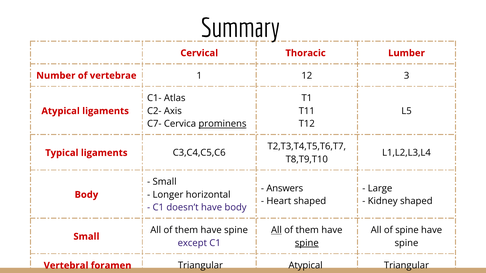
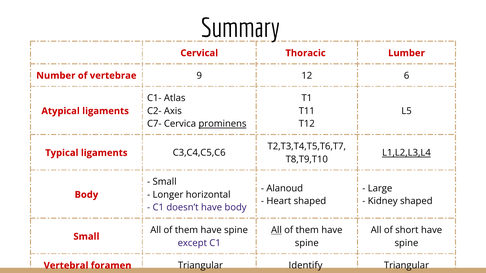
1: 1 -> 9 (199, 76)
3: 3 -> 6 (407, 76)
L1,L2,L3,L4 underline: none -> present (406, 153)
Answers: Answers -> Alanoud (285, 189)
of spine: spine -> short (407, 230)
spine underline: present -> none (307, 243)
Triangular Atypical: Atypical -> Identify (306, 266)
